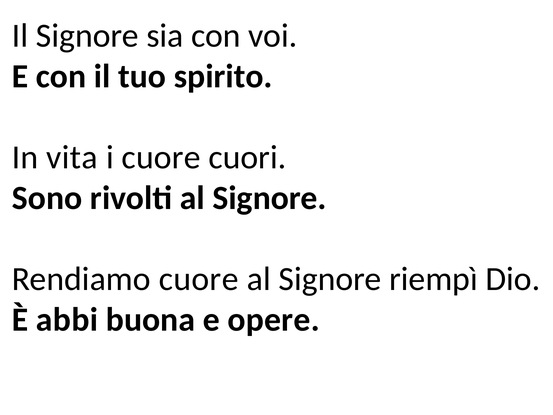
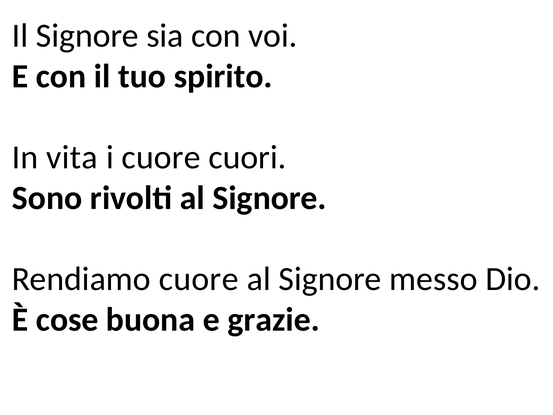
riempì: riempì -> messo (433, 279)
abbi: abbi -> cose (67, 319)
opere: opere -> grazie (274, 319)
